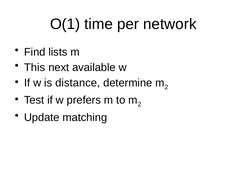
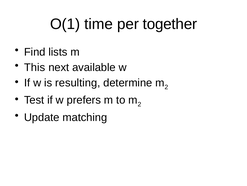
network: network -> together (170, 24)
distance: distance -> resulting (78, 83)
